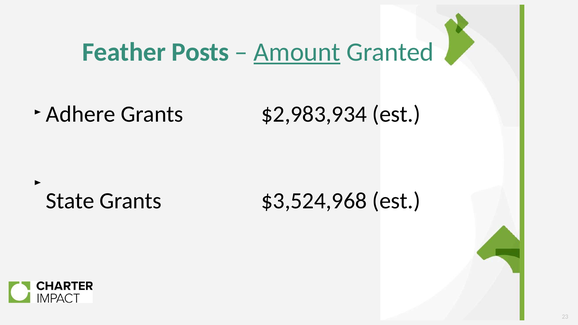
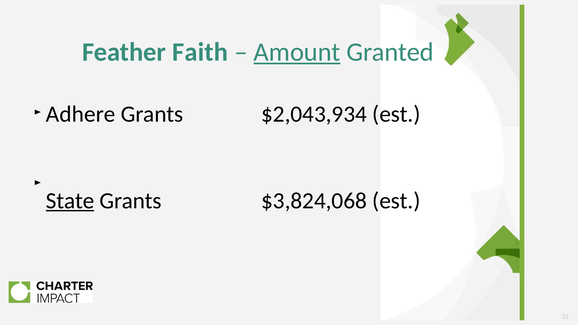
Posts: Posts -> Faith (200, 52)
$2,983,934: $2,983,934 -> $2,043,934 (314, 114)
State underline: none -> present (70, 201)
$3,524,968: $3,524,968 -> $3,824,068 (314, 201)
